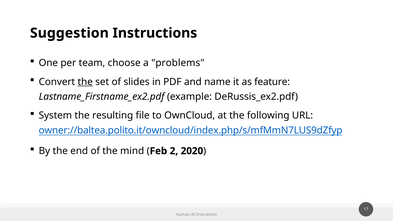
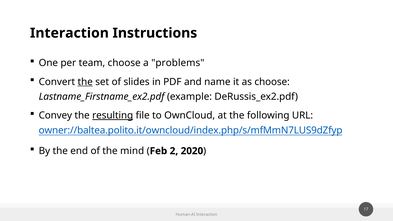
Suggestion: Suggestion -> Interaction (69, 33)
as feature: feature -> choose (272, 82)
System: System -> Convey (55, 115)
resulting underline: none -> present (113, 115)
